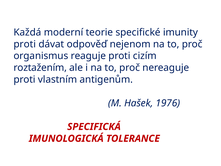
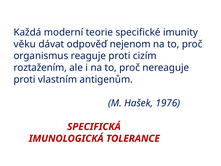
proti: proti -> věku (25, 44)
